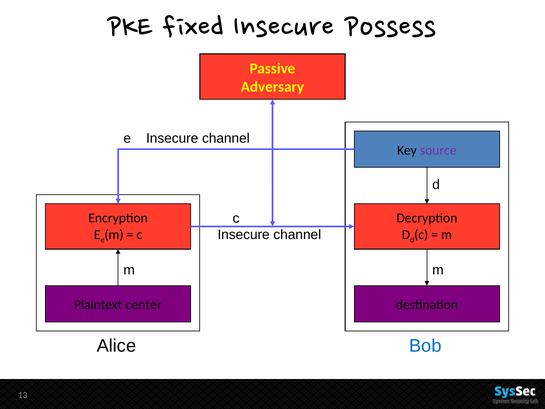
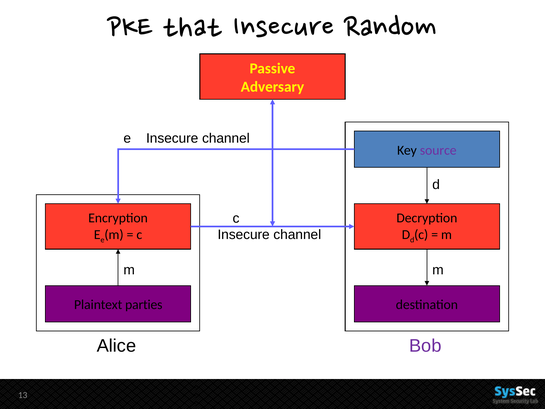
fixed: fixed -> that (192, 28)
Possess: Possess -> Random (390, 28)
center: center -> parties (144, 305)
Bob colour: blue -> purple (425, 346)
